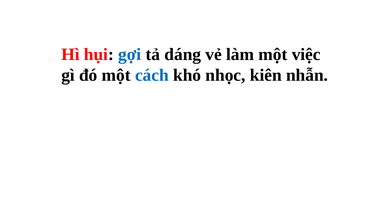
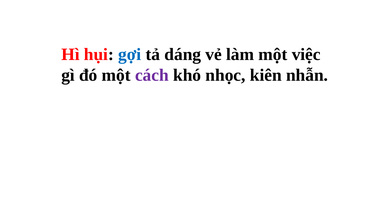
cách colour: blue -> purple (152, 75)
